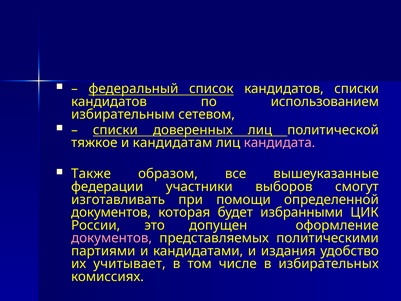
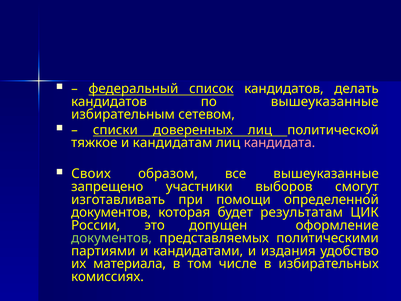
кандидатов списки: списки -> делать (357, 89)
по использованием: использованием -> вышеуказанные (325, 102)
Также: Также -> Своих (91, 174)
федерации: федерации -> запрещено (107, 187)
избранными: избранными -> результатам (302, 212)
документов colour: pink -> light green (112, 238)
учитывает: учитывает -> материала (130, 264)
